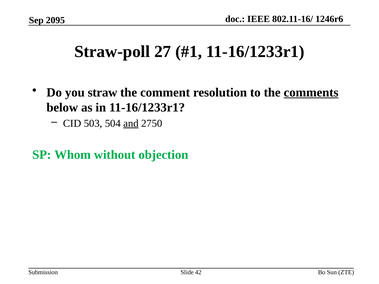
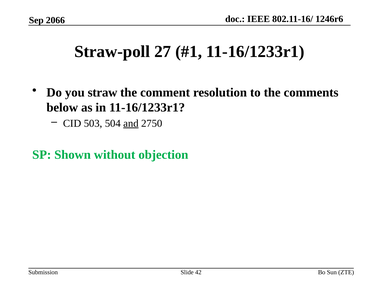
2095: 2095 -> 2066 (55, 20)
comments underline: present -> none (311, 92)
Whom: Whom -> Shown (73, 155)
